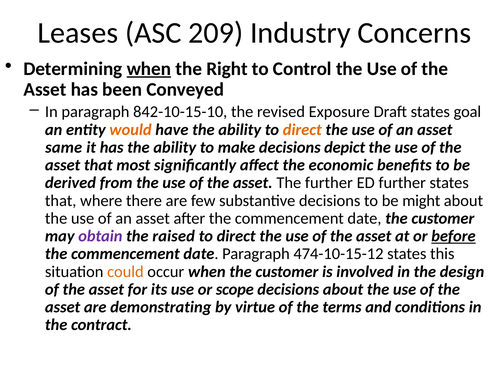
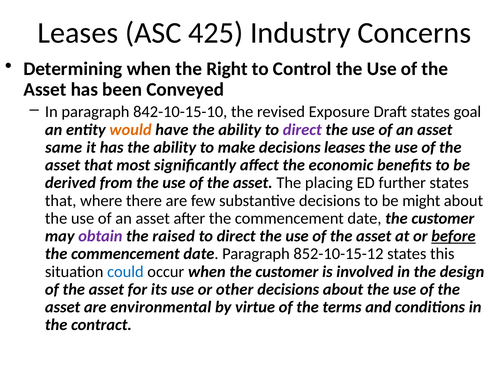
209: 209 -> 425 (216, 33)
when underline: present -> none (149, 69)
direct colour: orange -> purple (302, 130)
decisions depict: depict -> leases (345, 147)
The further: further -> placing (329, 183)
474-10-15-12: 474-10-15-12 -> 852-10-15-12 (338, 254)
could colour: orange -> blue (125, 271)
scope: scope -> other (235, 289)
demonstrating: demonstrating -> environmental (161, 307)
